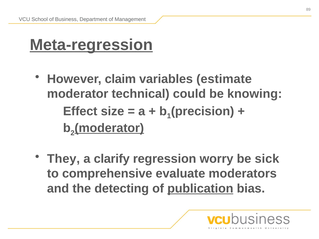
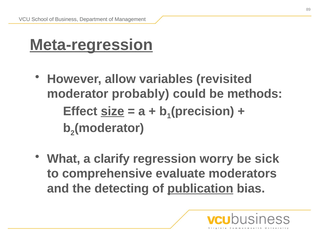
claim: claim -> allow (120, 79)
estimate: estimate -> revisited (224, 79)
technical: technical -> probably (141, 94)
knowing: knowing -> methods (255, 94)
size underline: none -> present (113, 111)
moderator underline: present -> none (109, 128)
They: They -> What (64, 159)
